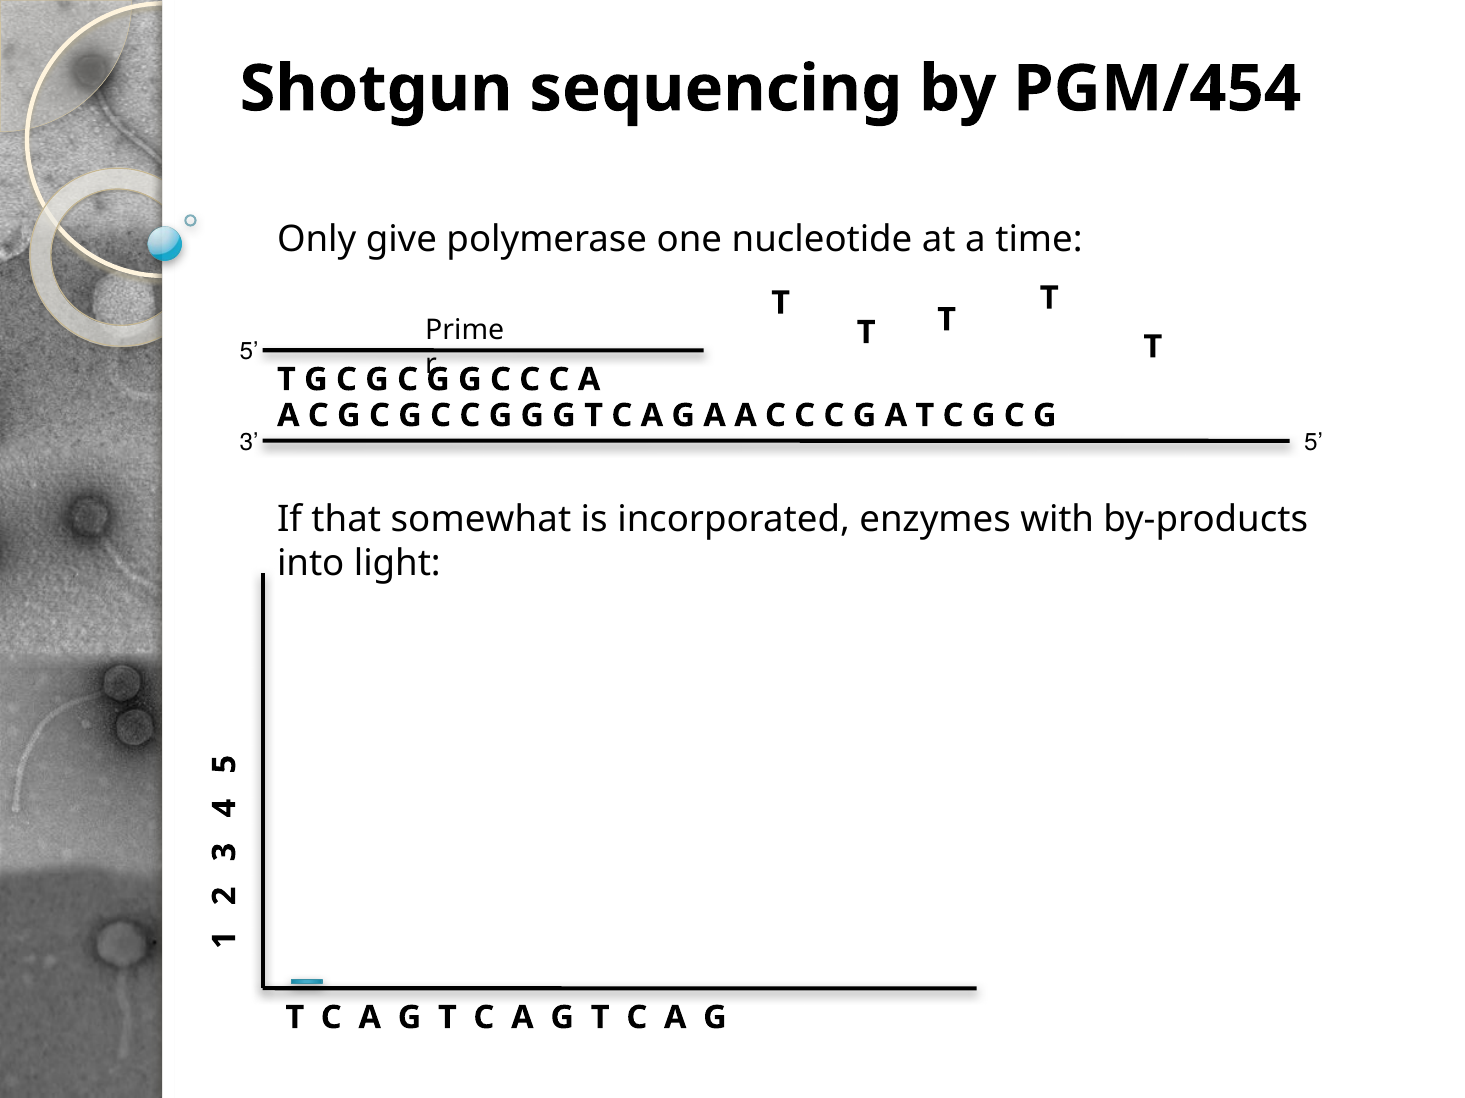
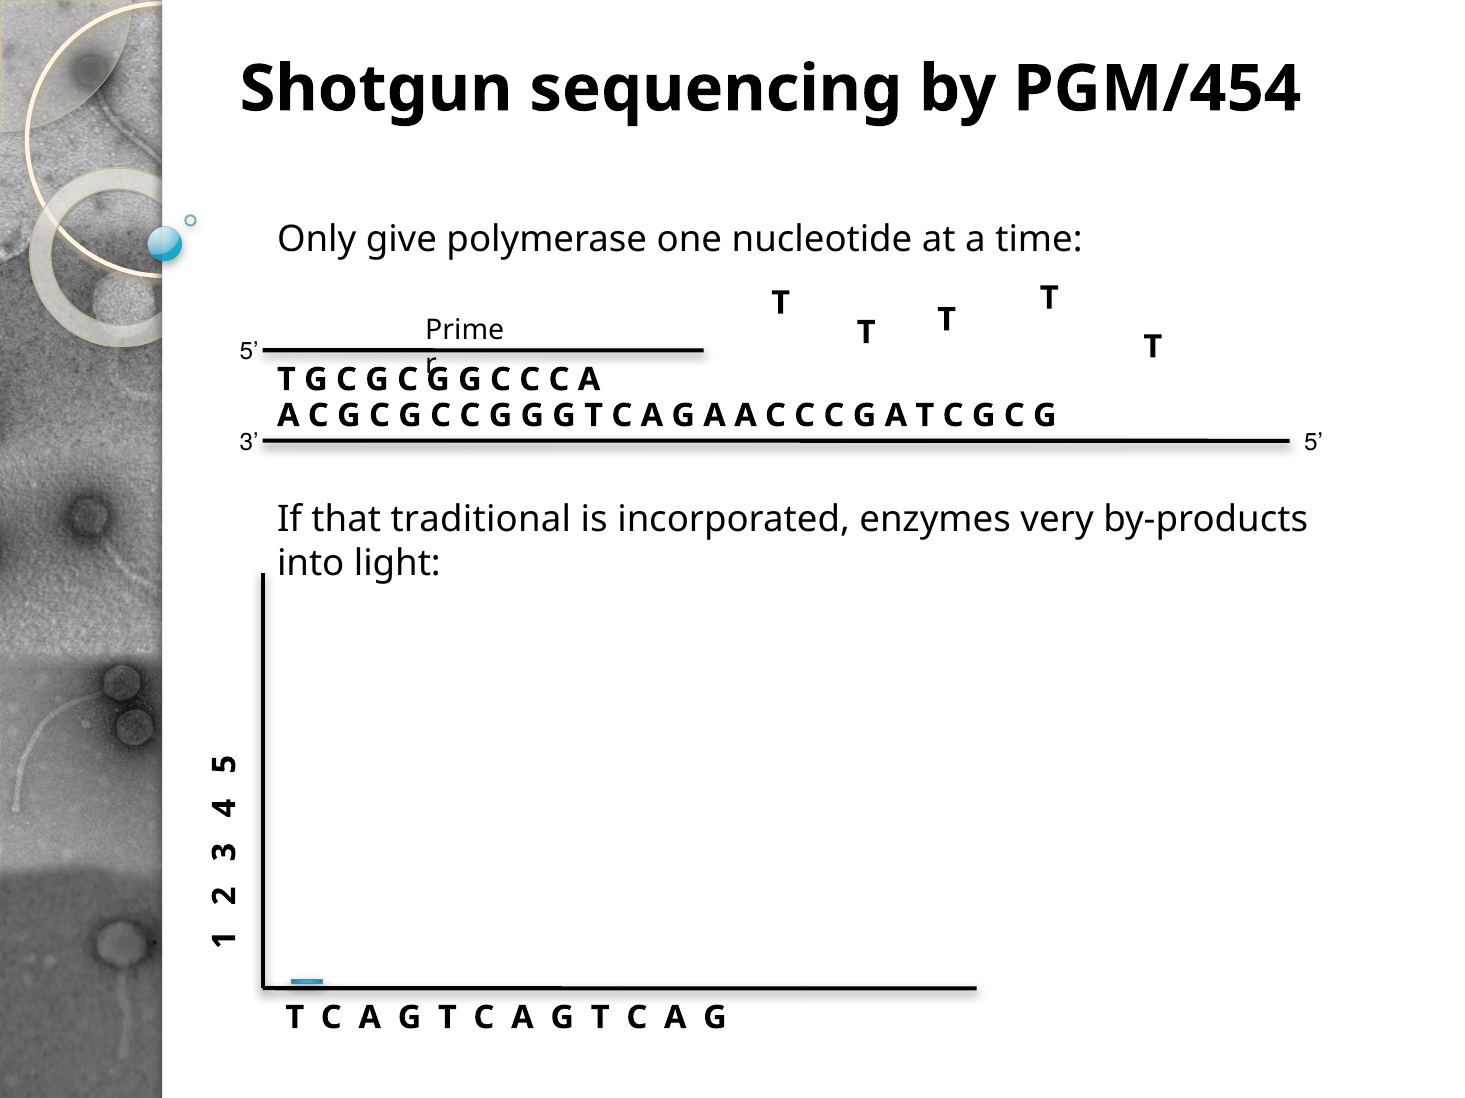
somewhat: somewhat -> traditional (481, 520)
with: with -> very (1057, 520)
